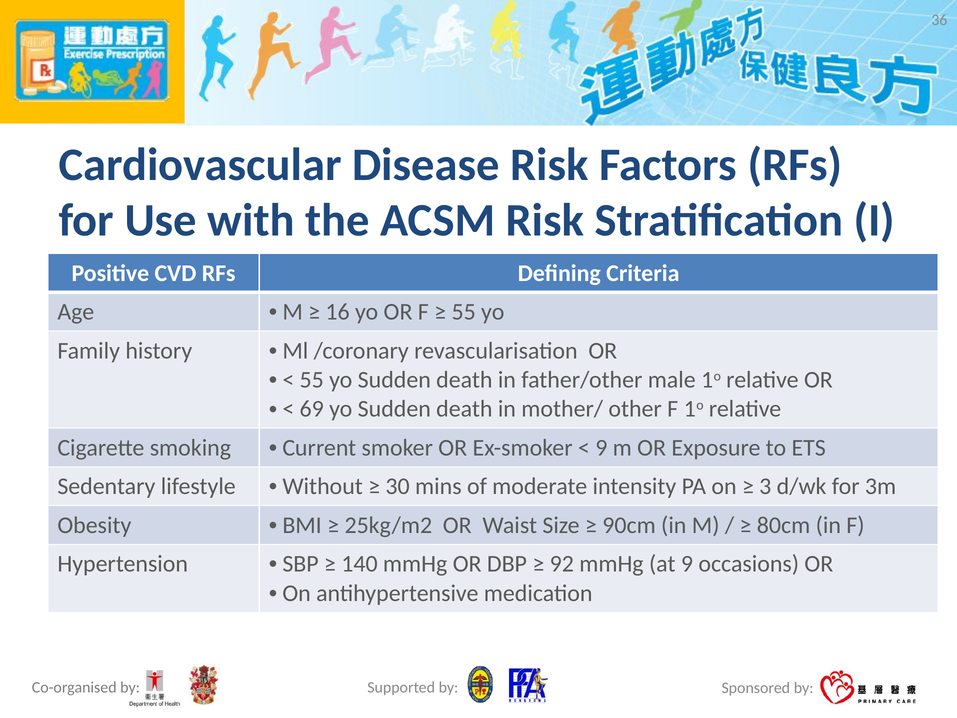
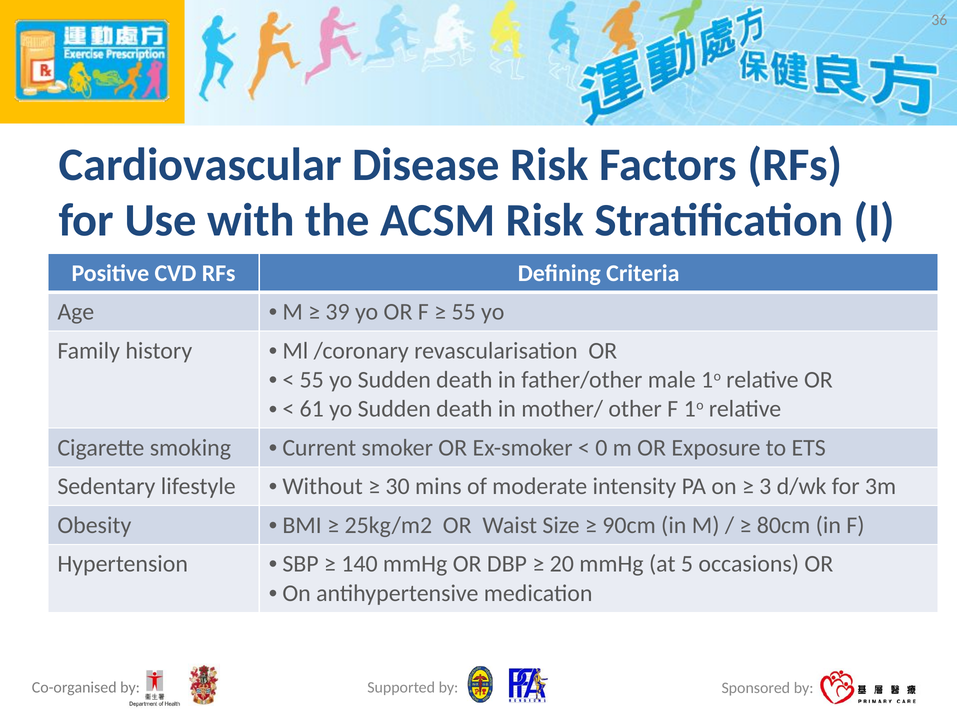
16: 16 -> 39 (338, 312)
69: 69 -> 61 (312, 409)
9: 9 -> 0 (601, 448)
92: 92 -> 20 (562, 564)
at 9: 9 -> 5 (687, 564)
